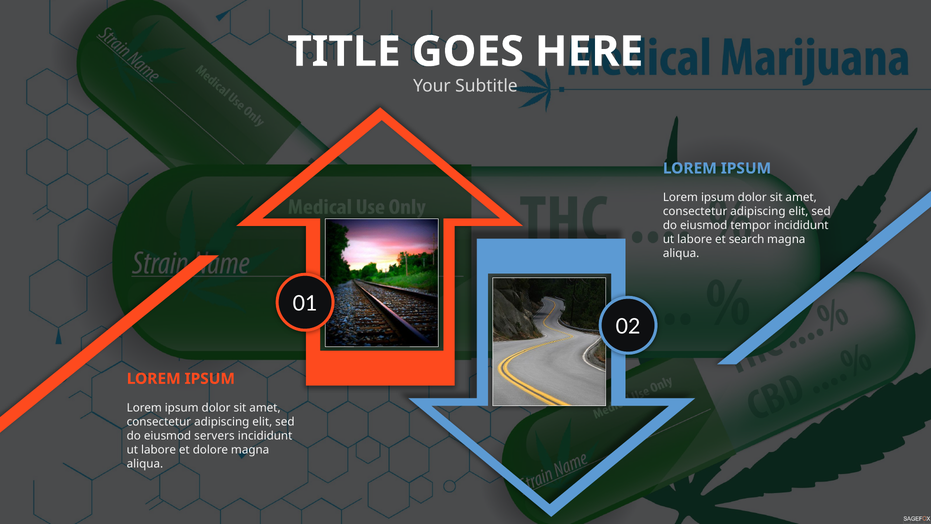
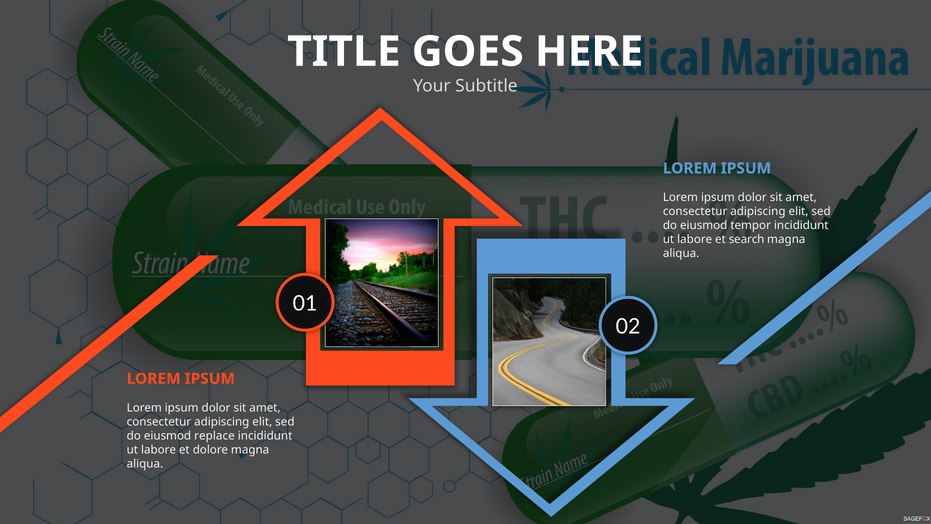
servers: servers -> replace (214, 436)
